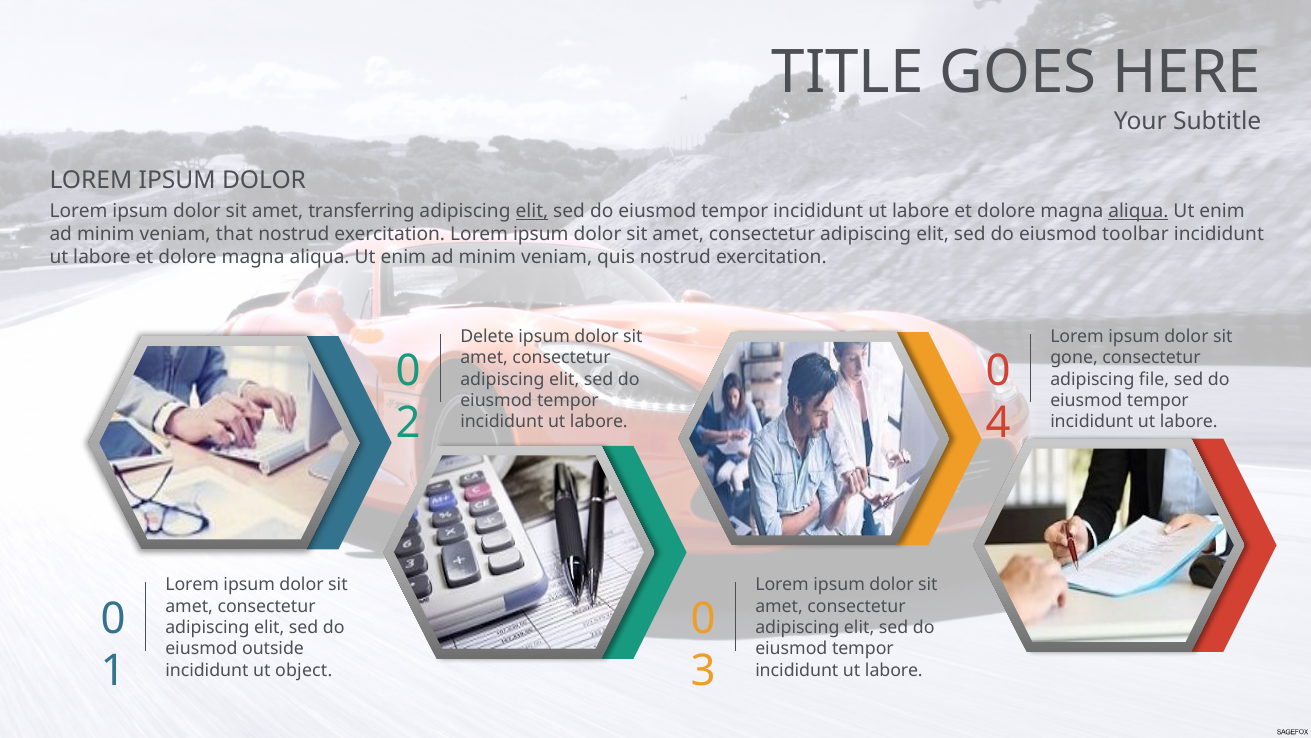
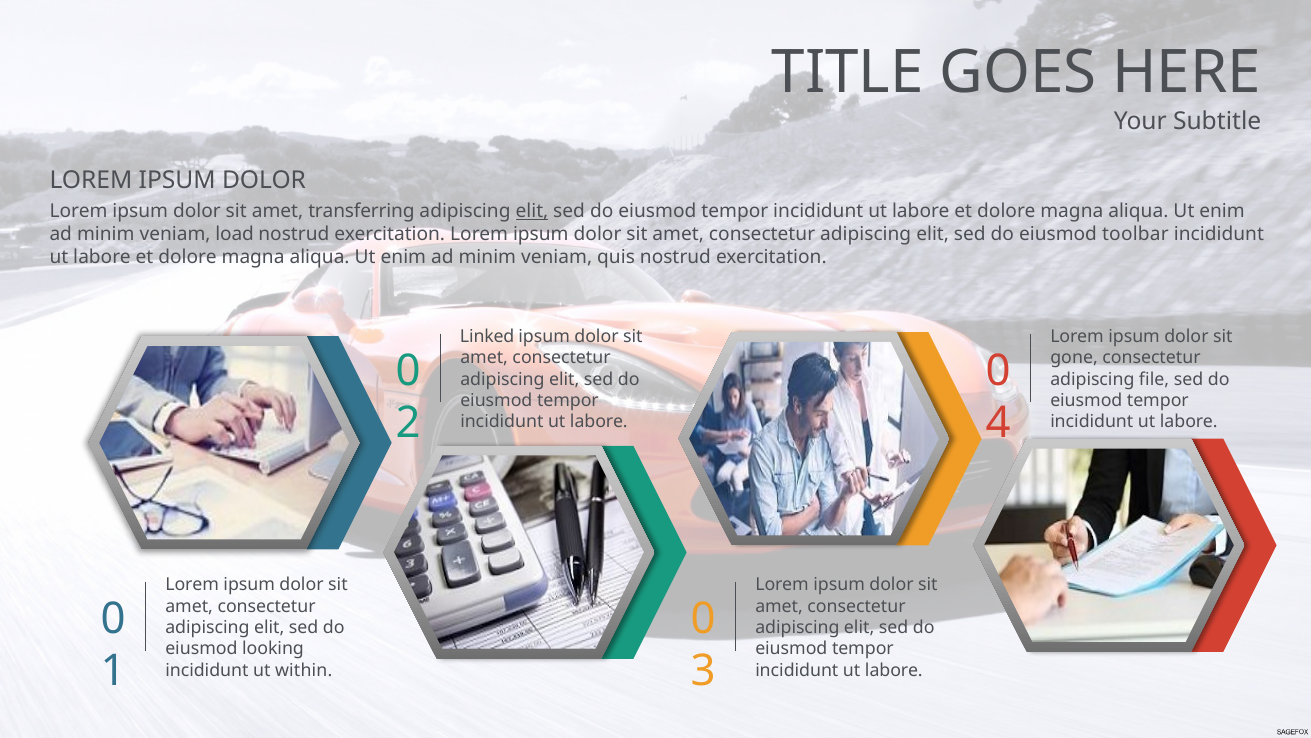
aliqua underline: present -> none (1138, 211)
that: that -> load (235, 234)
Delete: Delete -> Linked (487, 336)
outside: outside -> looking (273, 648)
object: object -> within (304, 670)
